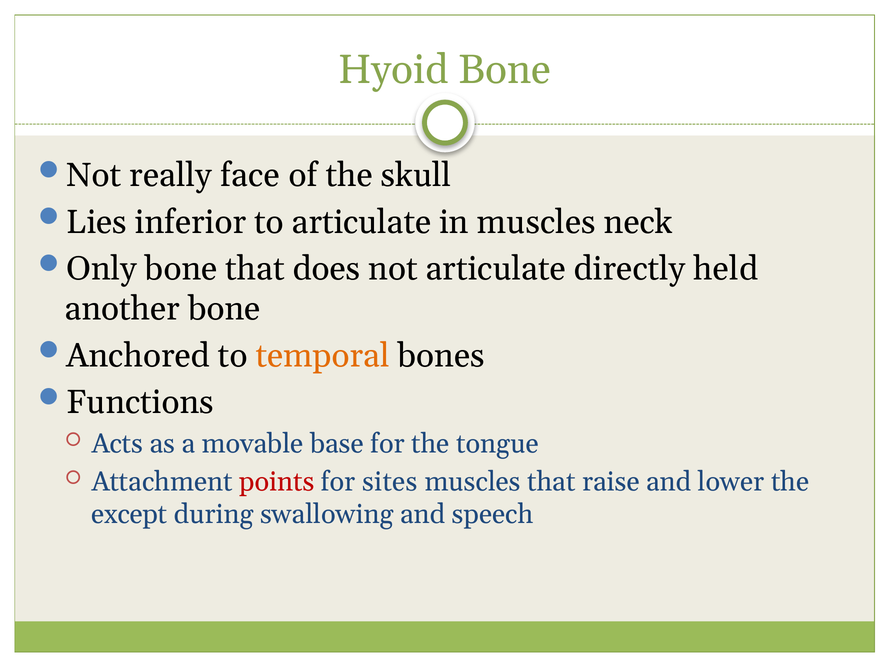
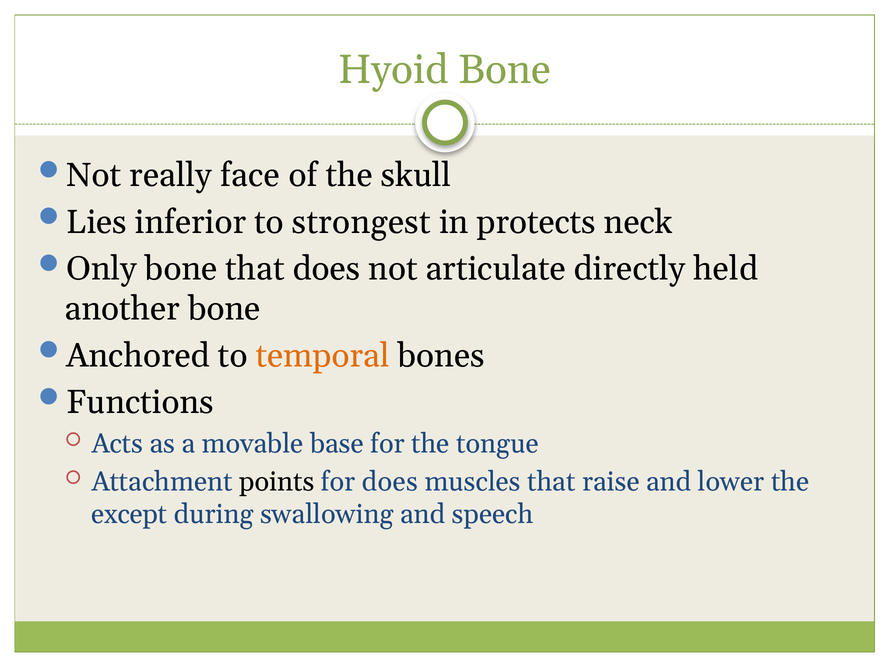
to articulate: articulate -> strongest (361, 222)
in muscles: muscles -> protects (536, 222)
points colour: red -> black (277, 482)
for sites: sites -> does (390, 482)
